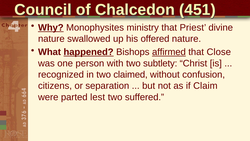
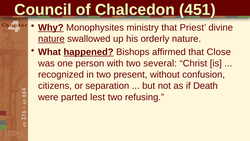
nature underline: none -> present (51, 39)
offered: offered -> orderly (155, 39)
affirmed underline: present -> none (169, 52)
subtlety: subtlety -> several (160, 63)
claimed: claimed -> present (130, 74)
Claim: Claim -> Death (205, 86)
suffered: suffered -> refusing (145, 97)
